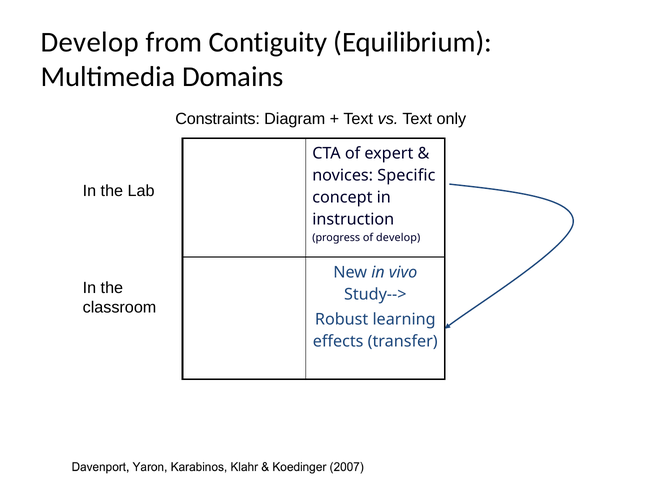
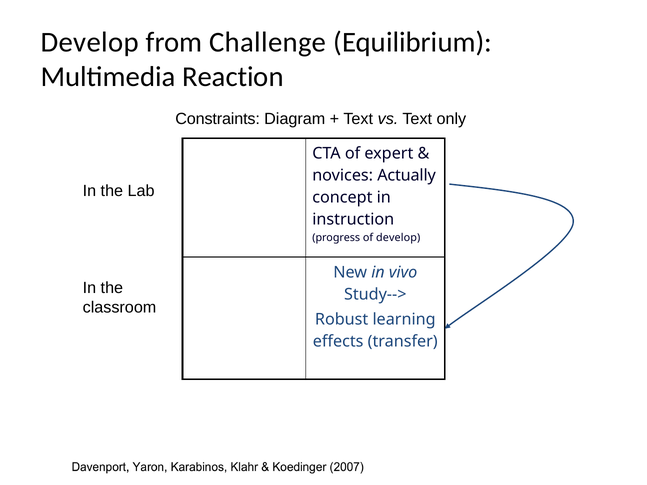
Contiguity: Contiguity -> Challenge (268, 42)
Domains: Domains -> Reaction (233, 77)
Specific: Specific -> Actually (407, 176)
